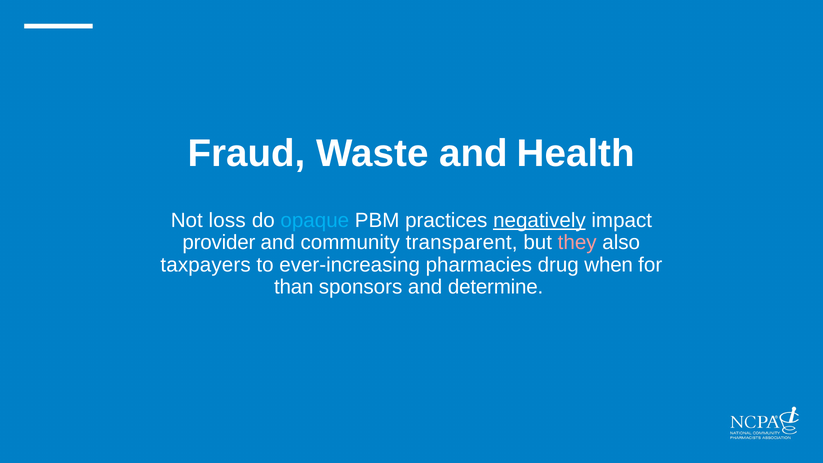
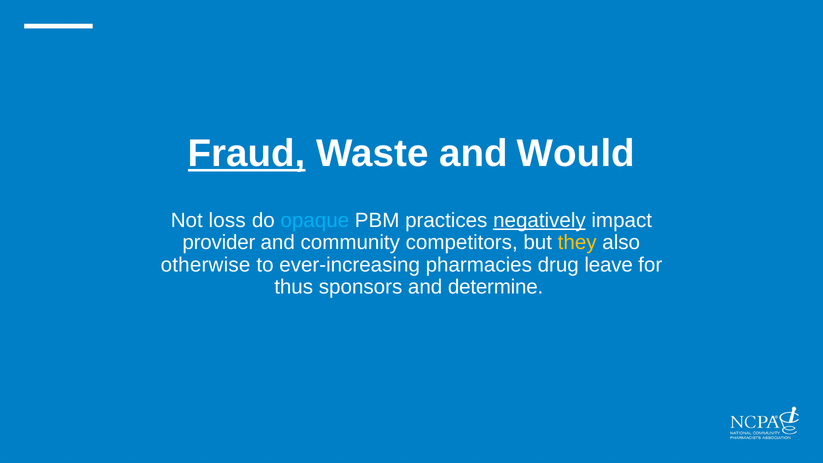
Fraud underline: none -> present (247, 154)
Health: Health -> Would (576, 154)
transparent: transparent -> competitors (462, 243)
they colour: pink -> yellow (577, 243)
taxpayers: taxpayers -> otherwise (206, 265)
when: when -> leave (609, 265)
than: than -> thus (294, 287)
